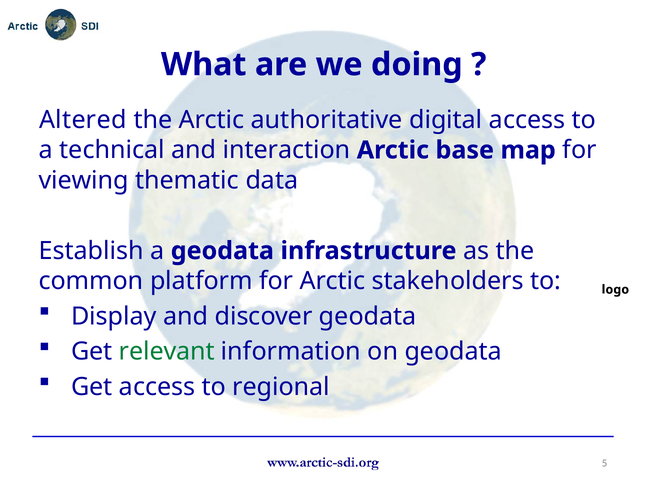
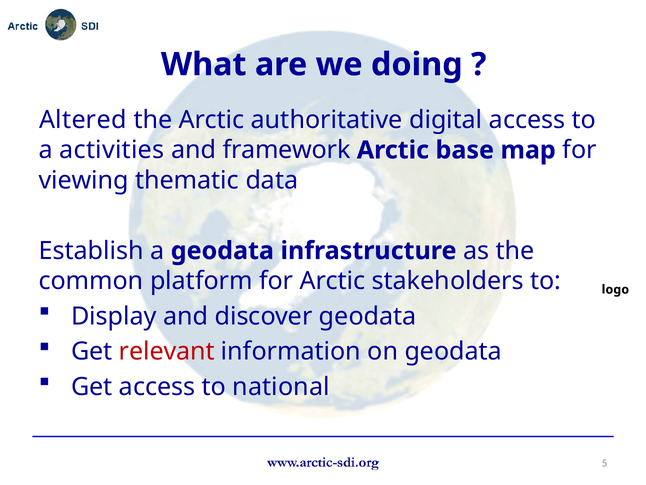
technical: technical -> activities (112, 150)
interaction: interaction -> framework (287, 150)
relevant colour: green -> red (167, 351)
regional: regional -> national (281, 386)
